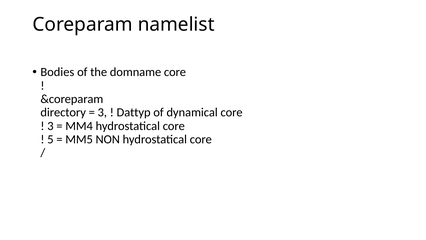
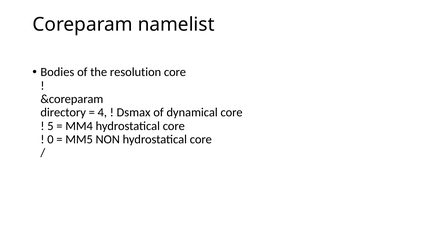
domname: domname -> resolution (136, 72)
3: 3 -> 4 (102, 112)
Dattyp: Dattyp -> Dsmax (134, 112)
3: 3 -> 5 (50, 126)
5: 5 -> 0 (50, 139)
